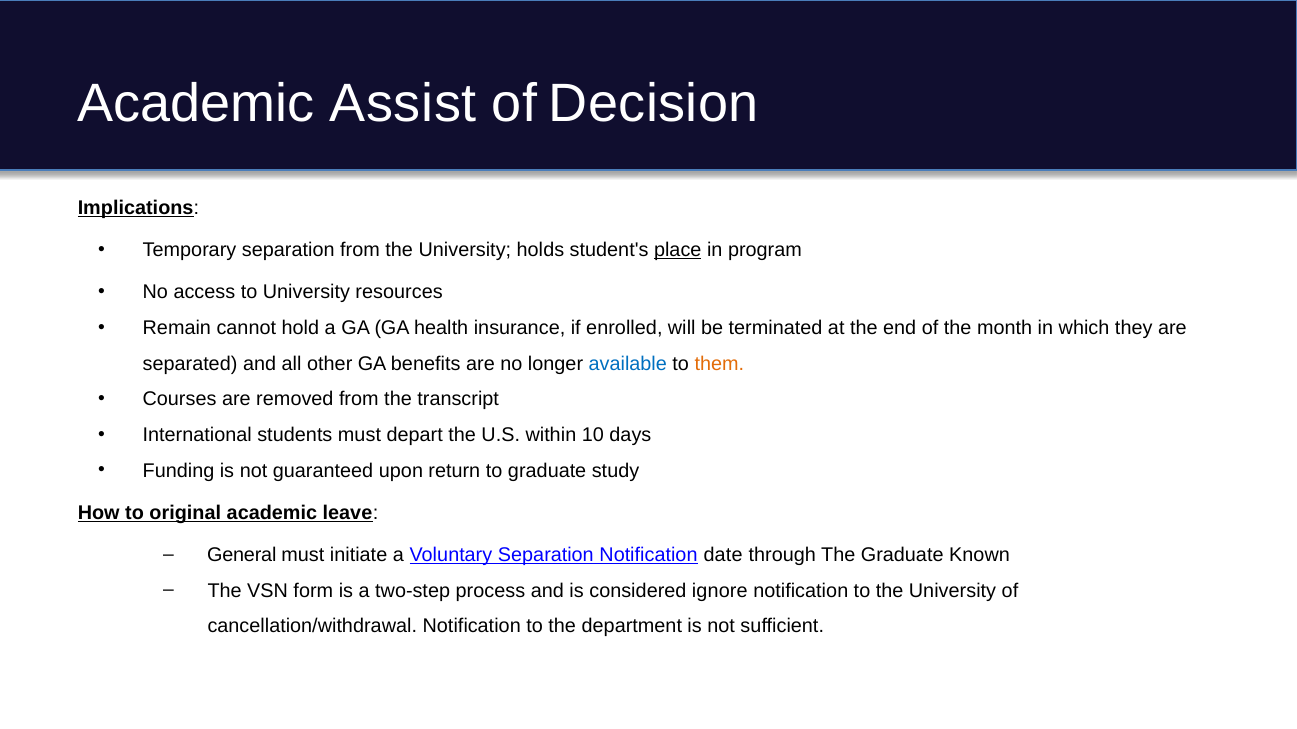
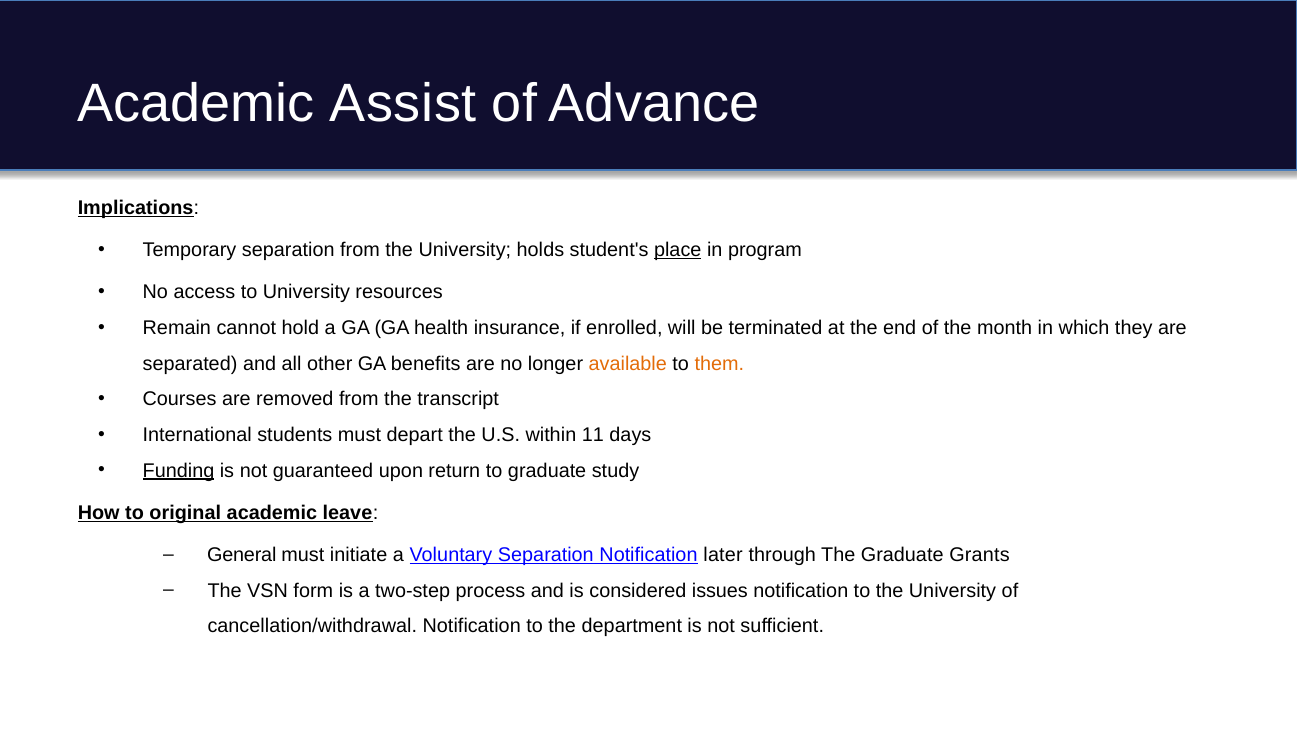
Decision: Decision -> Advance (654, 104)
available colour: blue -> orange (628, 364)
10: 10 -> 11 (593, 435)
Funding underline: none -> present (179, 471)
date: date -> later (723, 555)
Known: Known -> Grants (979, 555)
ignore: ignore -> issues (720, 591)
